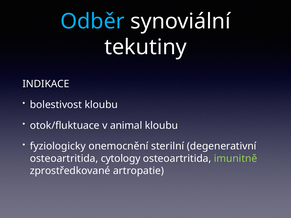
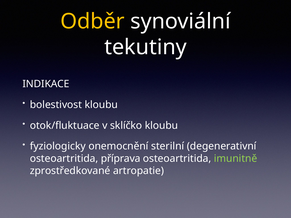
Odběr colour: light blue -> yellow (92, 21)
animal: animal -> sklíčko (126, 126)
cytology: cytology -> příprava (121, 159)
